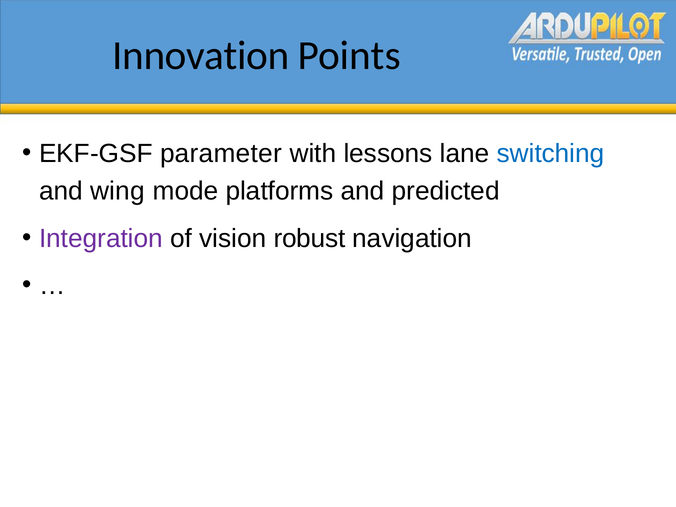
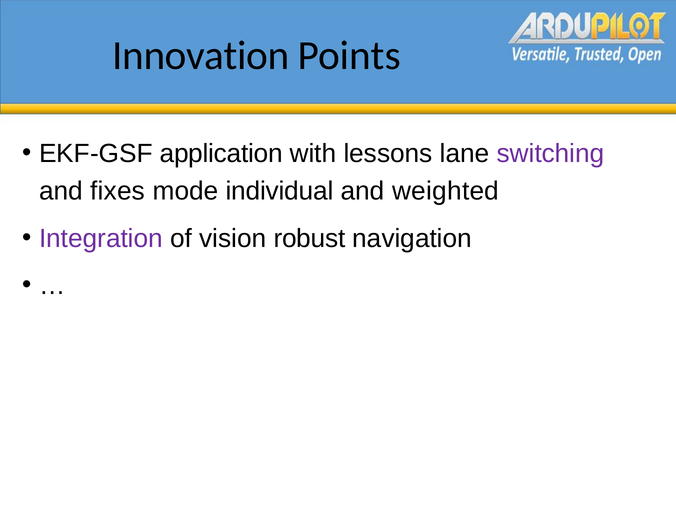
parameter: parameter -> application (221, 153)
switching colour: blue -> purple (551, 153)
wing: wing -> fixes (118, 191)
platforms: platforms -> individual (280, 191)
predicted: predicted -> weighted (446, 191)
